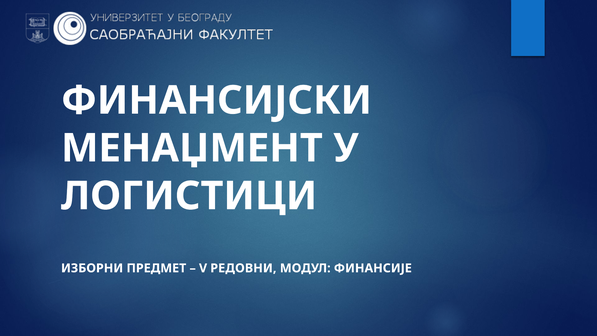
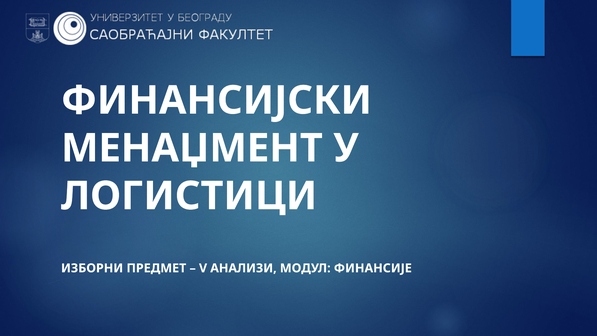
РЕДОВНИ: РЕДОВНИ -> АНАЛИЗИ (243, 268)
